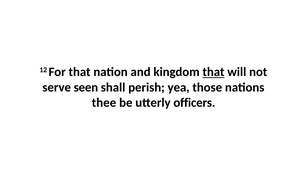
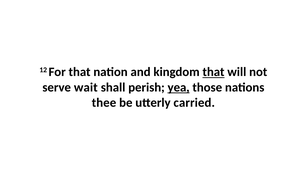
seen: seen -> wait (86, 87)
yea underline: none -> present (179, 87)
officers: officers -> carried (194, 103)
